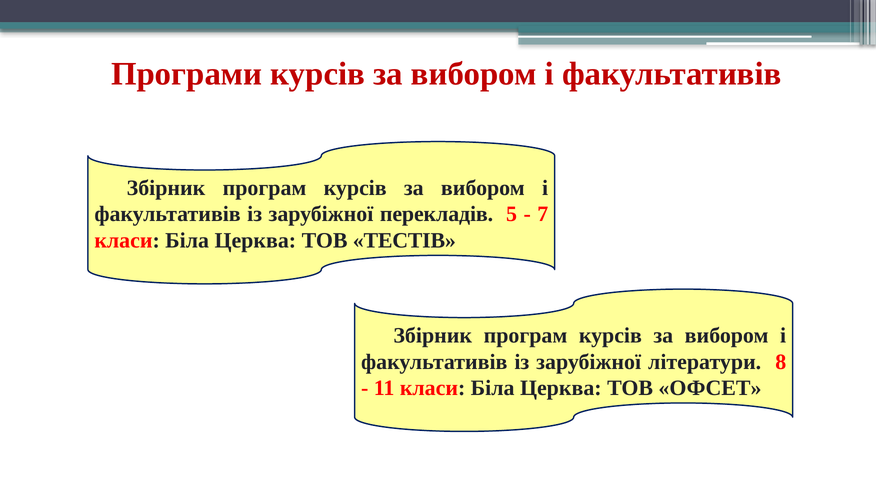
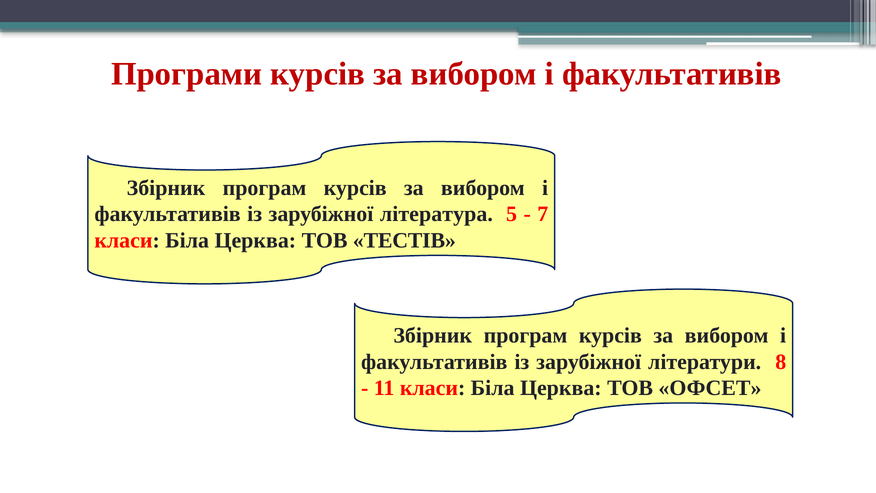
перекладів: перекладів -> література (436, 214)
